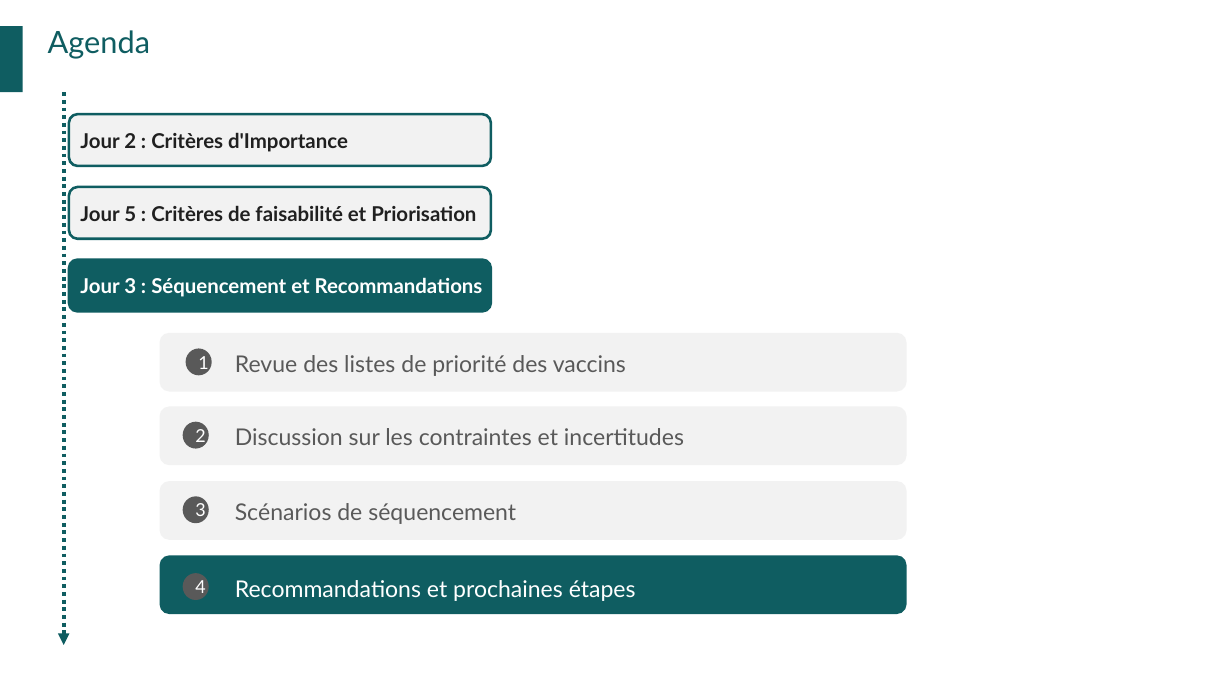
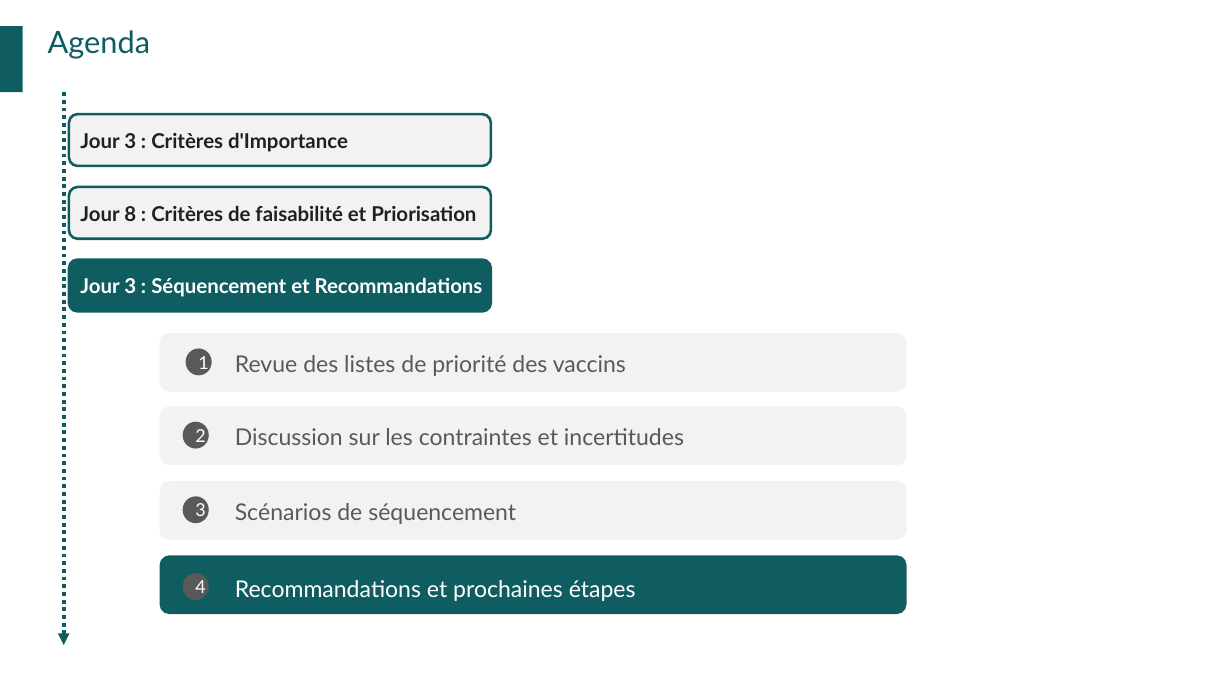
2: 2 -> 3 (130, 141)
5: 5 -> 8 (130, 214)
